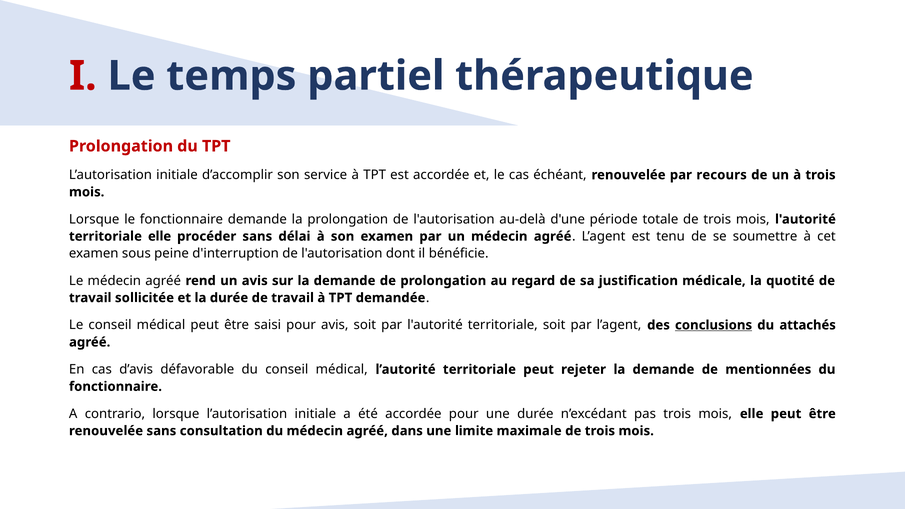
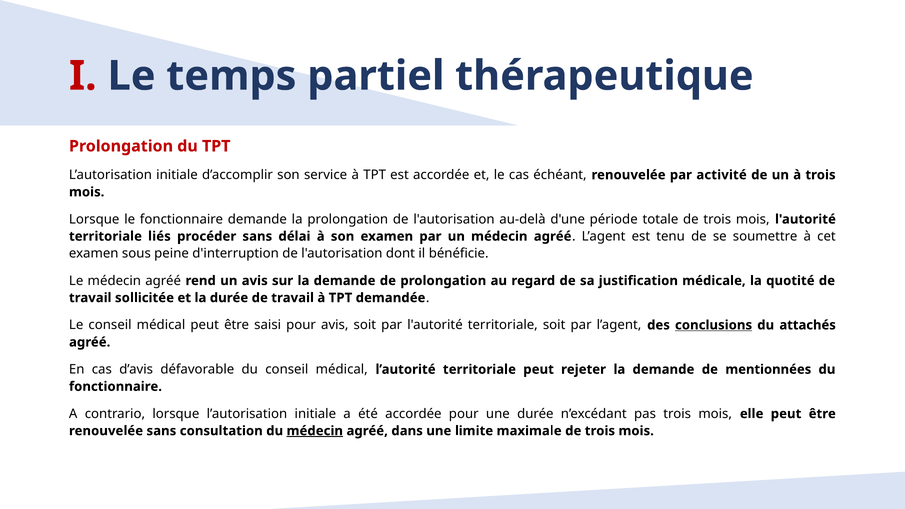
recours: recours -> activité (722, 175)
territoriale elle: elle -> liés (159, 236)
médecin underline: none -> present (315, 431)
